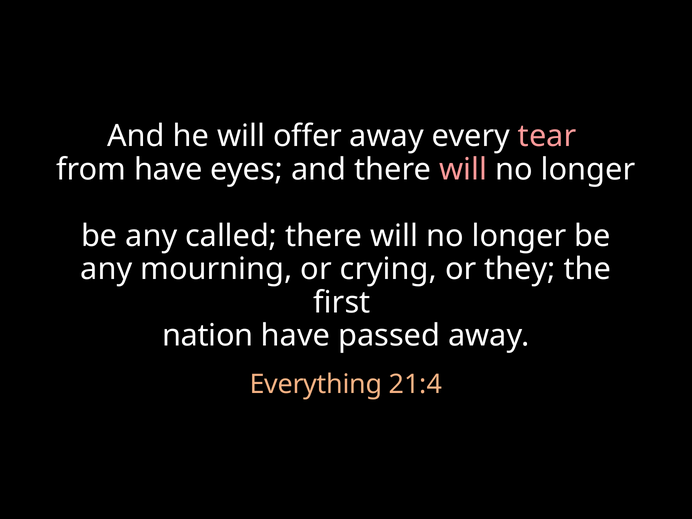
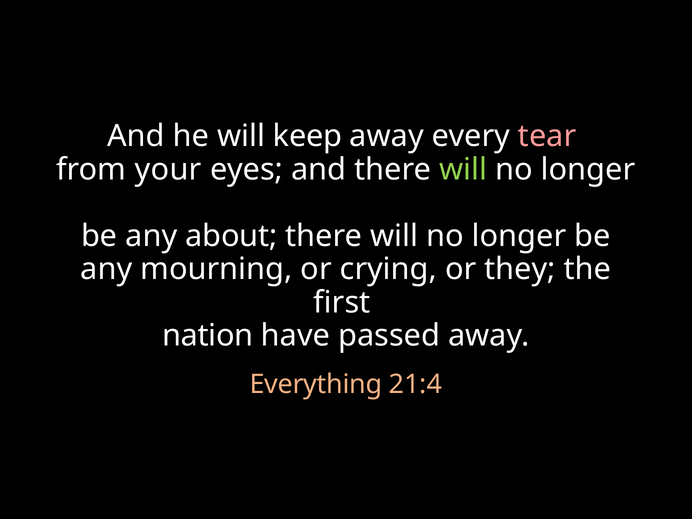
offer: offer -> keep (307, 136)
from have: have -> your (168, 170)
will colour: pink -> light green (463, 170)
called: called -> about (231, 236)
